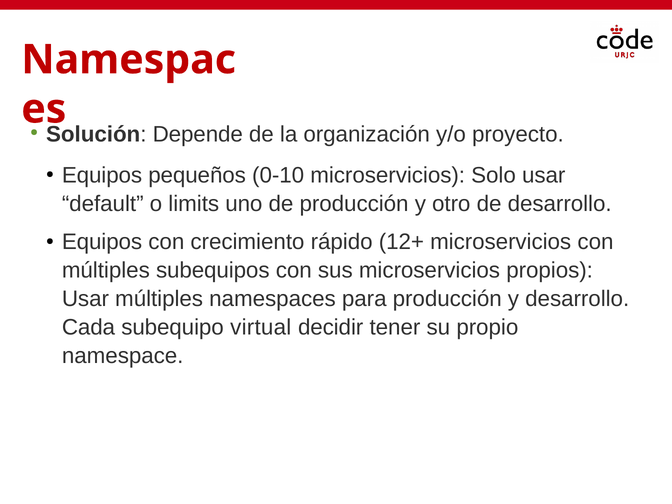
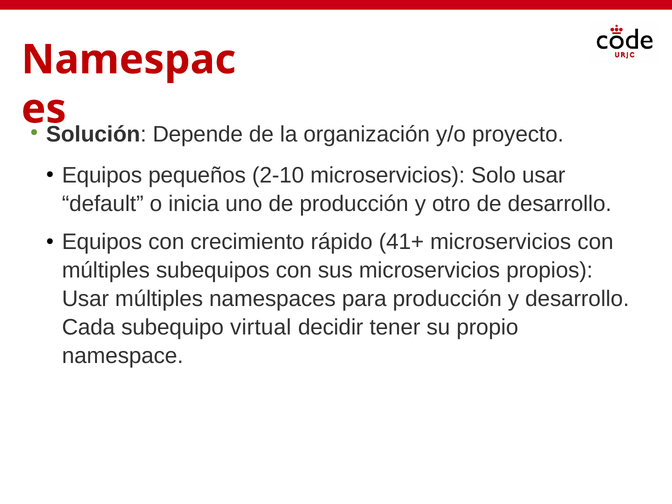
0-10: 0-10 -> 2-10 (278, 175)
limits: limits -> inicia (194, 204)
12+: 12+ -> 41+ (401, 242)
